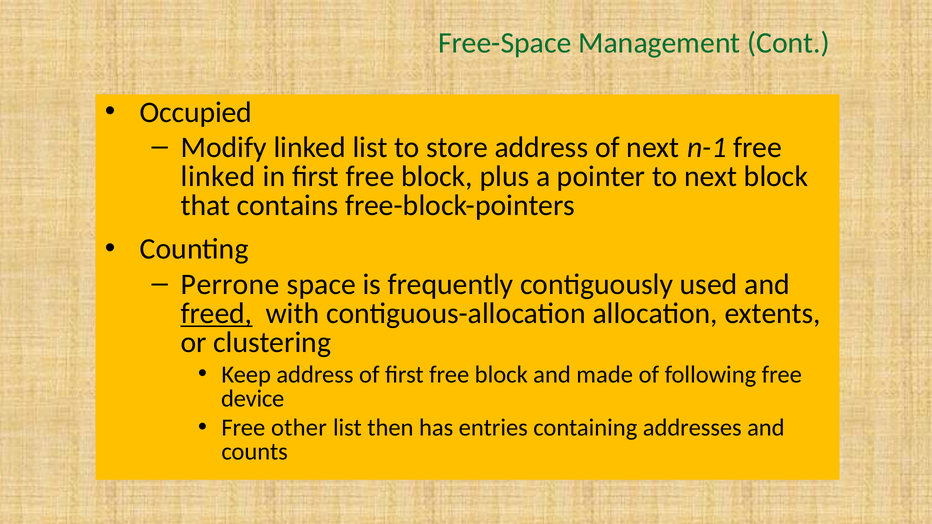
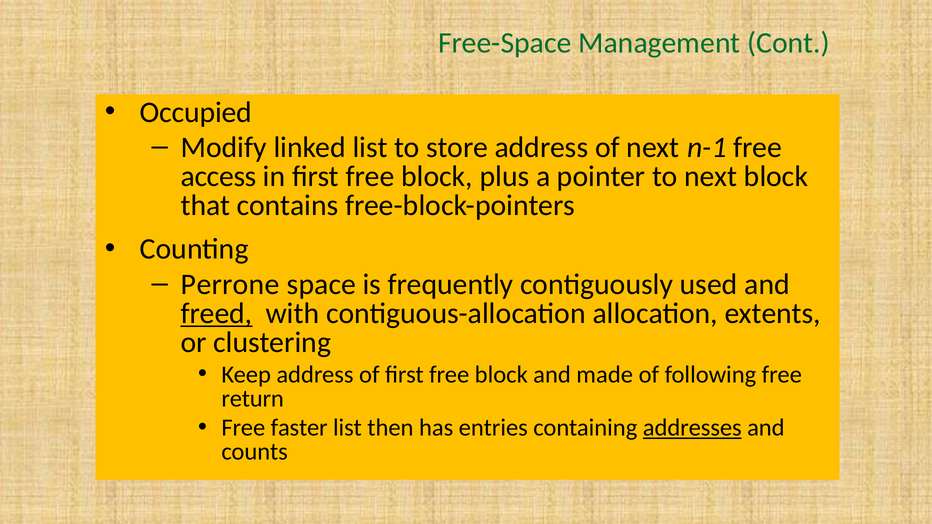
linked: linked -> access (219, 177)
device: device -> return (253, 399)
other: other -> faster (299, 428)
addresses underline: none -> present (692, 428)
